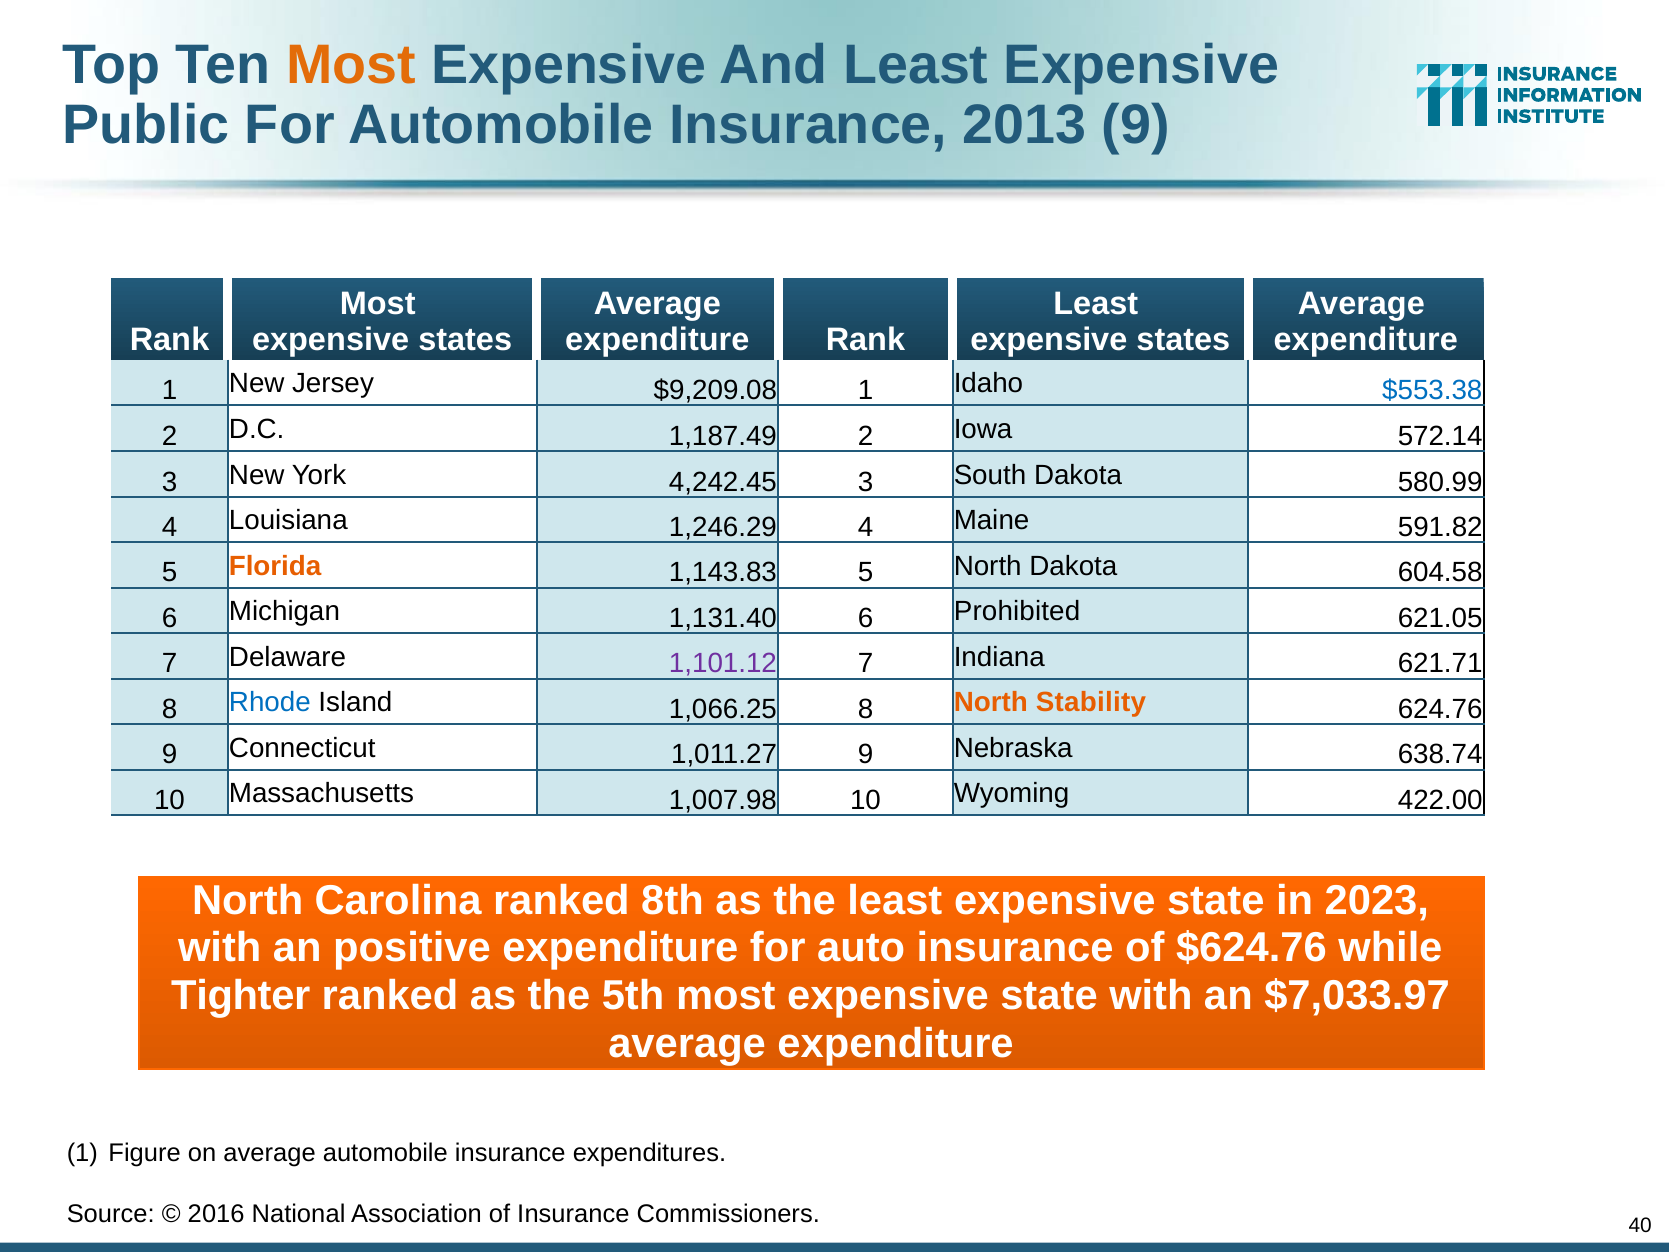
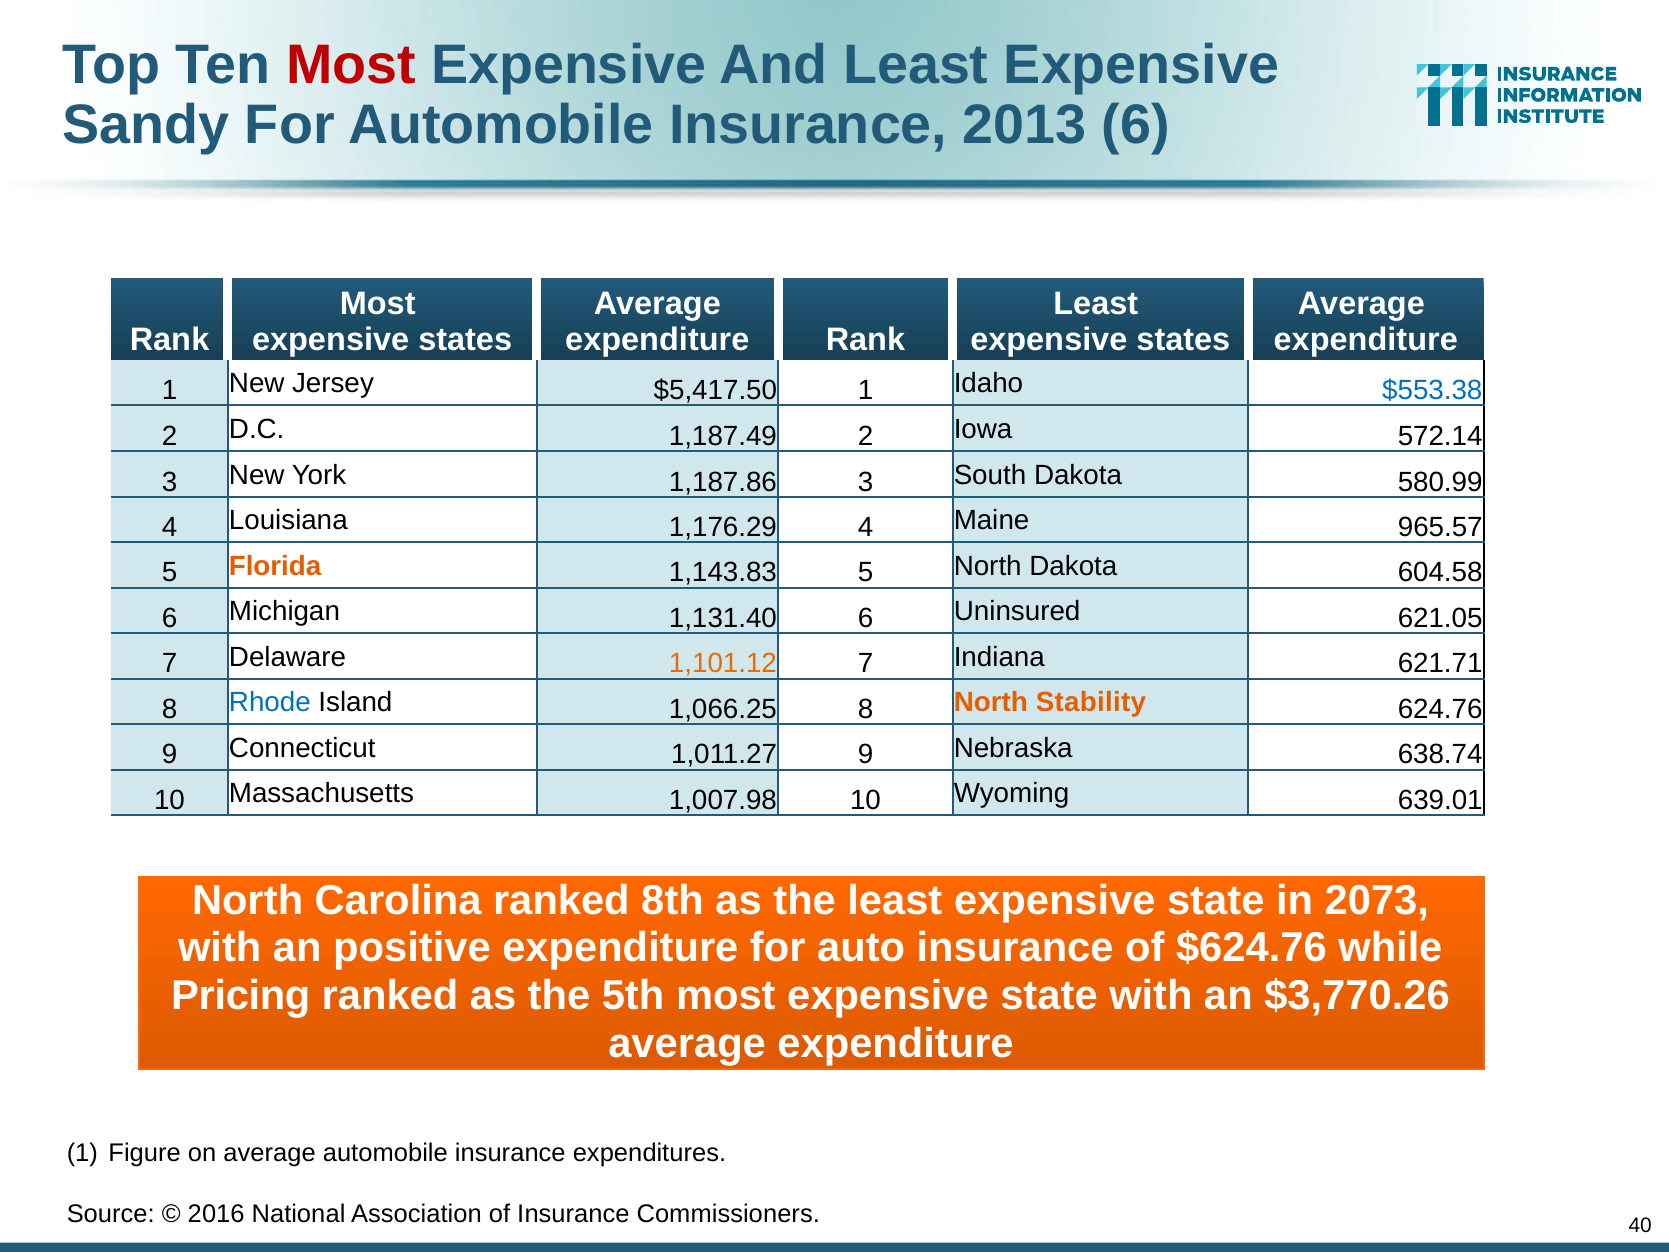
Most colour: orange -> red (351, 65)
Public: Public -> Sandy (146, 125)
2013 9: 9 -> 6 (1136, 125)
$9,209.08: $9,209.08 -> $5,417.50 (715, 390)
4,242.45: 4,242.45 -> 1,187.86 (723, 482)
1,246.29: 1,246.29 -> 1,176.29 (723, 527)
591.82: 591.82 -> 965.57 (1440, 527)
Prohibited: Prohibited -> Uninsured (1017, 612)
1,101.12 colour: purple -> orange (723, 664)
422.00: 422.00 -> 639.01 (1440, 800)
2023: 2023 -> 2073 (1377, 900)
Tighter: Tighter -> Pricing (241, 996)
$7,033.97: $7,033.97 -> $3,770.26 (1357, 996)
